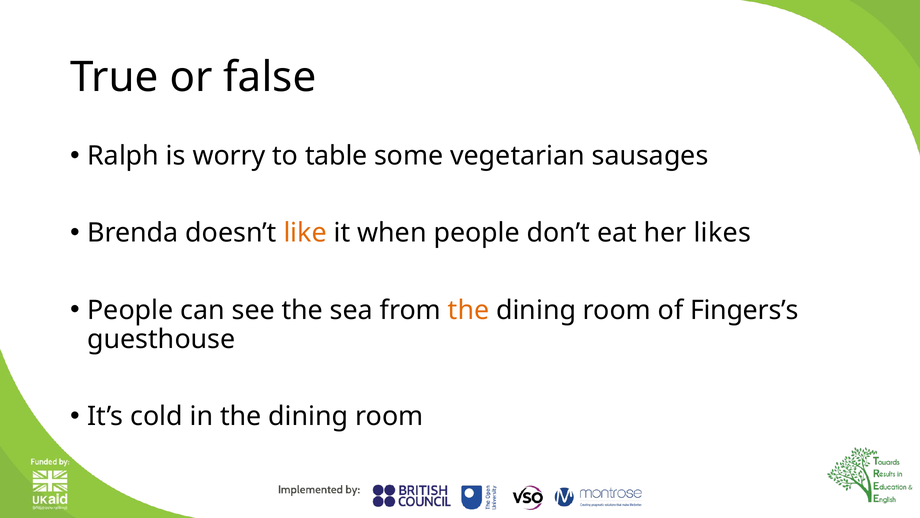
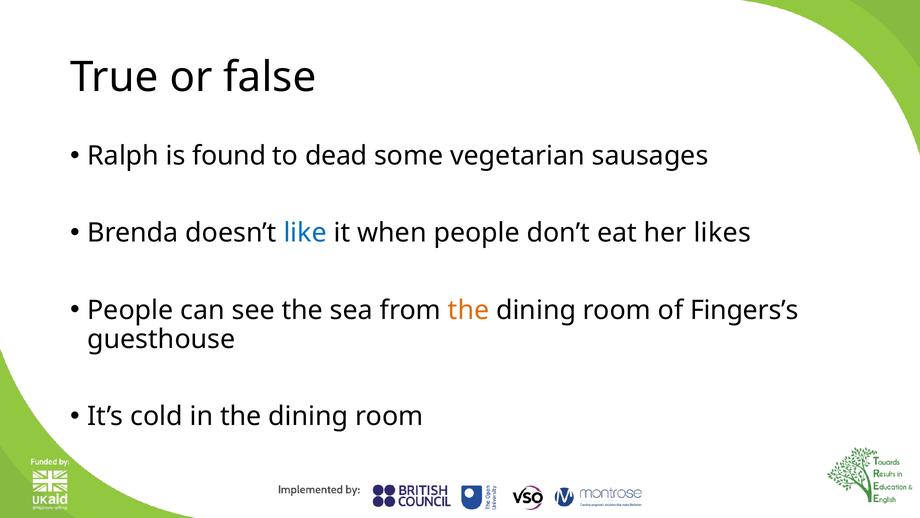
worry: worry -> found (229, 156)
table: table -> dead (336, 156)
like colour: orange -> blue (305, 233)
